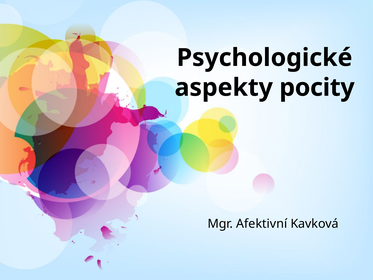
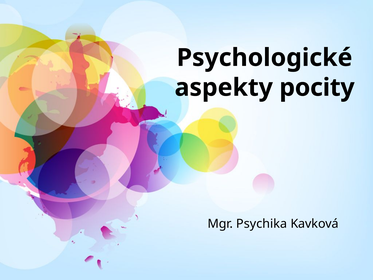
Afektivní: Afektivní -> Psychika (262, 224)
